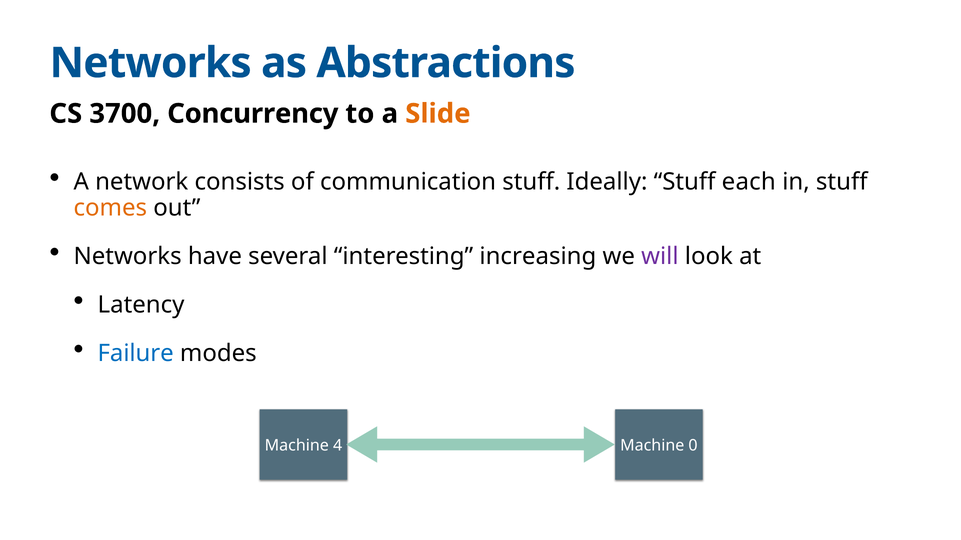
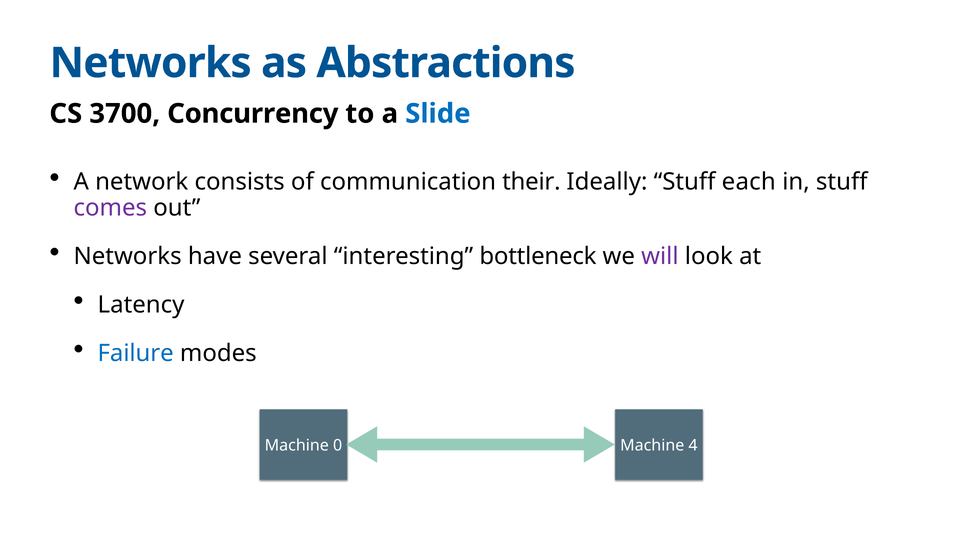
Slide colour: orange -> blue (438, 114)
communication stuff: stuff -> their (531, 182)
comes colour: orange -> purple (110, 208)
increasing: increasing -> bottleneck (538, 257)
4: 4 -> 0 (338, 446)
0: 0 -> 4 (693, 446)
